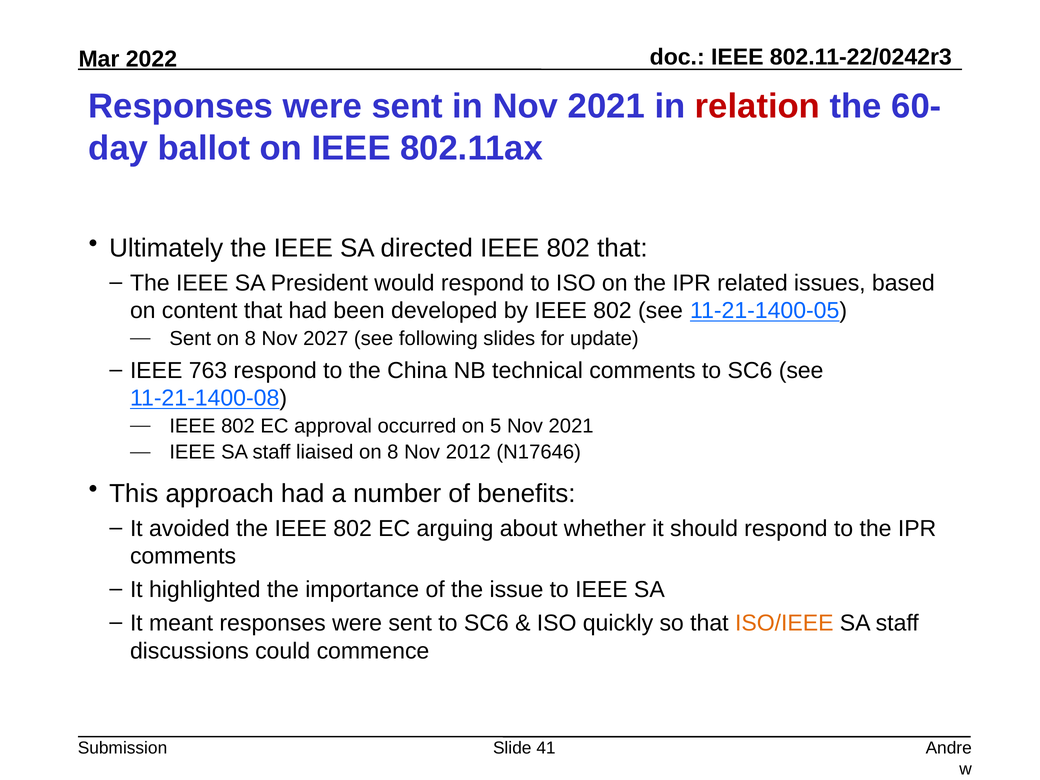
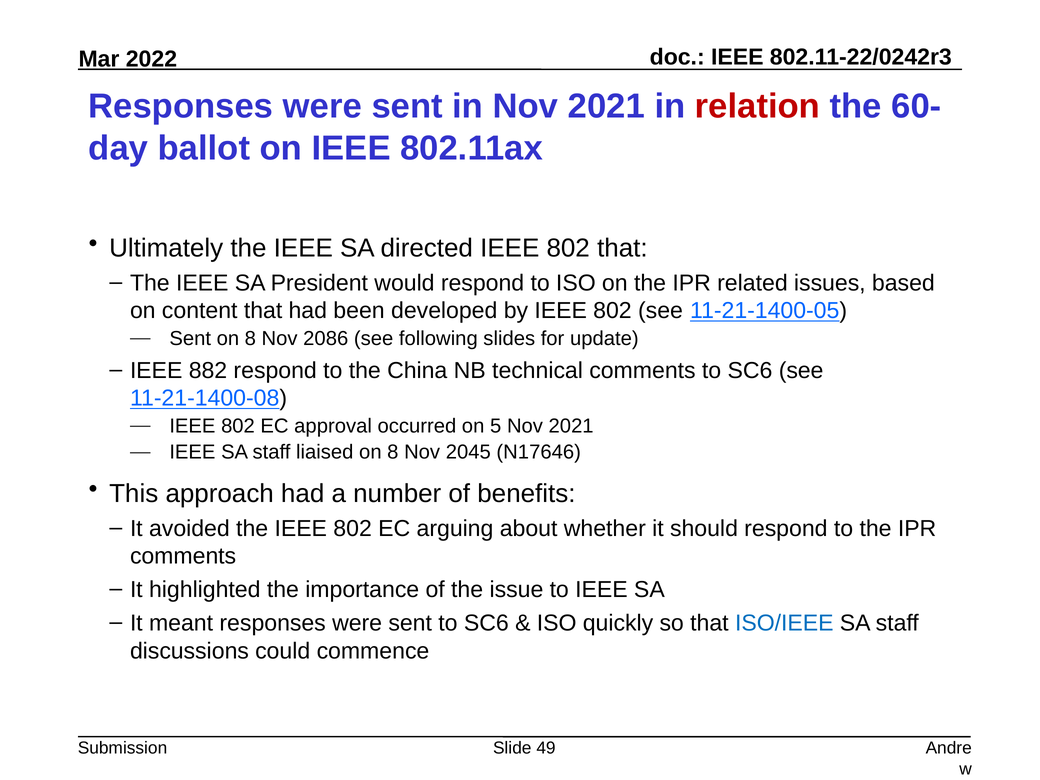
2027: 2027 -> 2086 (326, 339)
763: 763 -> 882 (208, 371)
2012: 2012 -> 2045 (468, 452)
ISO/IEEE colour: orange -> blue (784, 623)
41: 41 -> 49 (546, 748)
